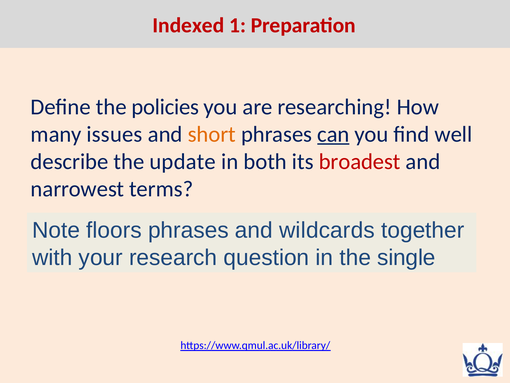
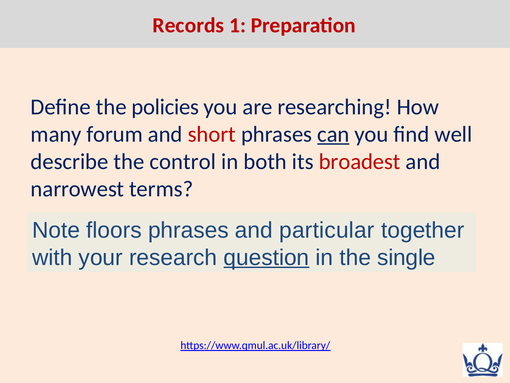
Indexed: Indexed -> Records (188, 25)
issues: issues -> forum (115, 134)
short colour: orange -> red (212, 134)
update: update -> control (183, 161)
wildcards: wildcards -> particular (327, 230)
question underline: none -> present (266, 257)
